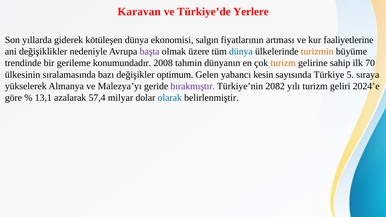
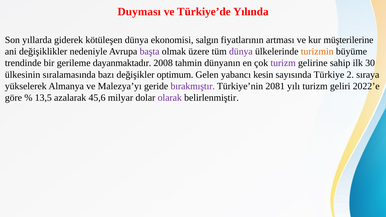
Karavan: Karavan -> Duyması (139, 12)
Yerlere: Yerlere -> Yılında (251, 12)
faaliyetlerine: faaliyetlerine -> müşterilerine (348, 40)
dünya colour: blue -> purple (241, 51)
konumundadır: konumundadır -> dayanmaktadır (122, 63)
turizm colour: orange -> purple (283, 63)
70: 70 -> 30 (370, 63)
5: 5 -> 2 (350, 75)
2082: 2082 -> 2081 (275, 86)
2024’e: 2024’e -> 2022’e (366, 86)
13,1: 13,1 -> 13,5 (43, 98)
57,4: 57,4 -> 45,6 (97, 98)
olarak colour: blue -> purple (170, 98)
